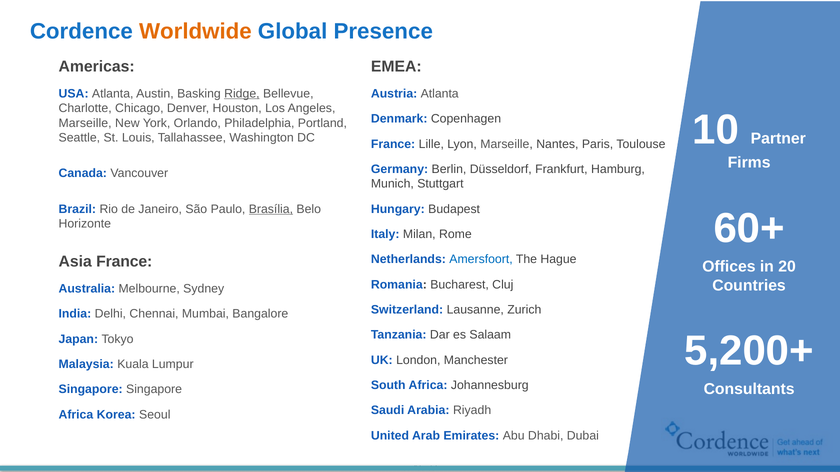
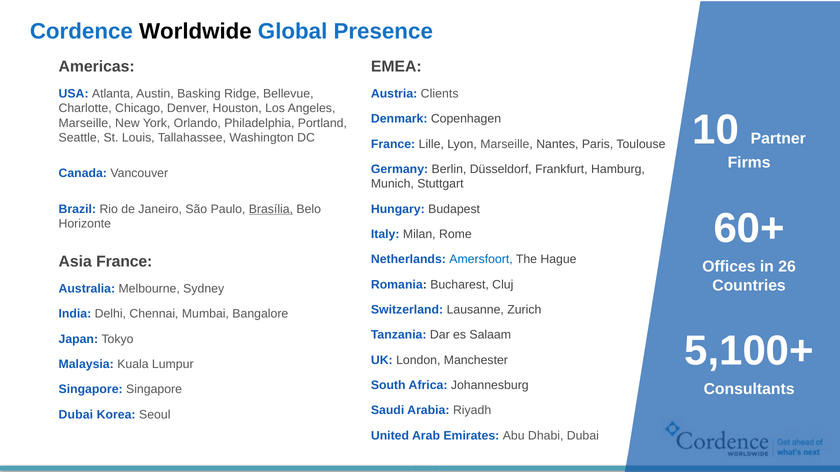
Worldwide colour: orange -> black (195, 31)
Ridge underline: present -> none (242, 94)
Austria Atlanta: Atlanta -> Clients (440, 94)
20: 20 -> 26 (787, 267)
5,200+: 5,200+ -> 5,100+ (749, 352)
Africa: Africa -> Dubai (76, 415)
